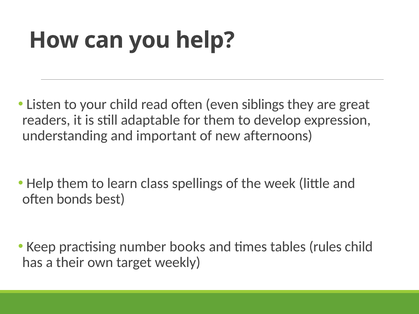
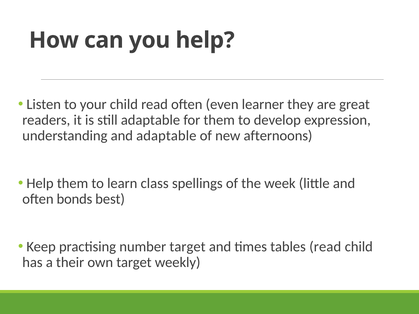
siblings: siblings -> learner (263, 104)
and important: important -> adaptable (166, 136)
number books: books -> target (188, 247)
tables rules: rules -> read (325, 247)
